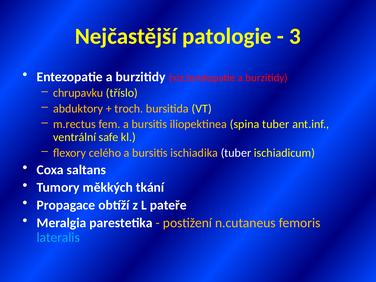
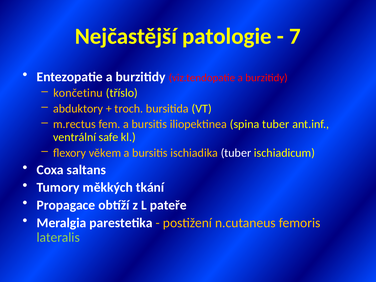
3: 3 -> 7 (295, 36)
chrupavku: chrupavku -> končetinu (78, 93)
celého: celého -> věkem (105, 153)
lateralis colour: light blue -> light green (58, 237)
